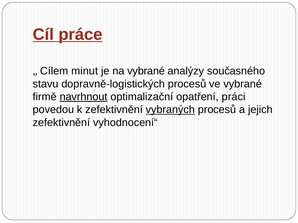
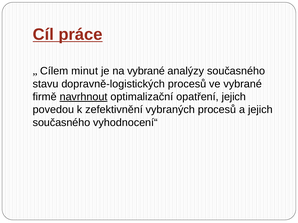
opatření práci: práci -> jejich (234, 97)
vybraných underline: present -> none (170, 110)
zefektivnění: zefektivnění -> současného (61, 123)
